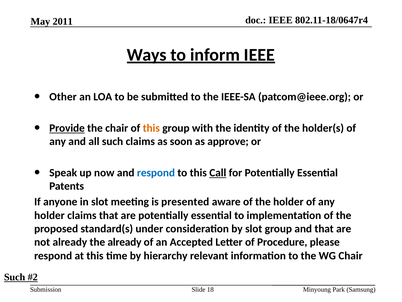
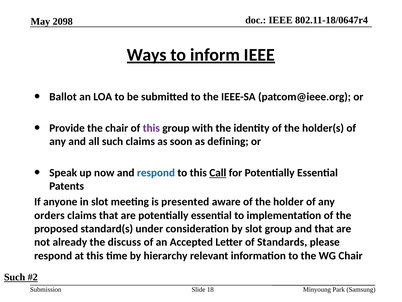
2011: 2011 -> 2098 (63, 21)
Other: Other -> Ballot (63, 97)
Provide underline: present -> none (67, 128)
this colour: orange -> purple (151, 128)
approve: approve -> defining (228, 141)
holder: holder -> orders (49, 215)
the already: already -> discuss (124, 242)
Procedure: Procedure -> Standards (282, 242)
